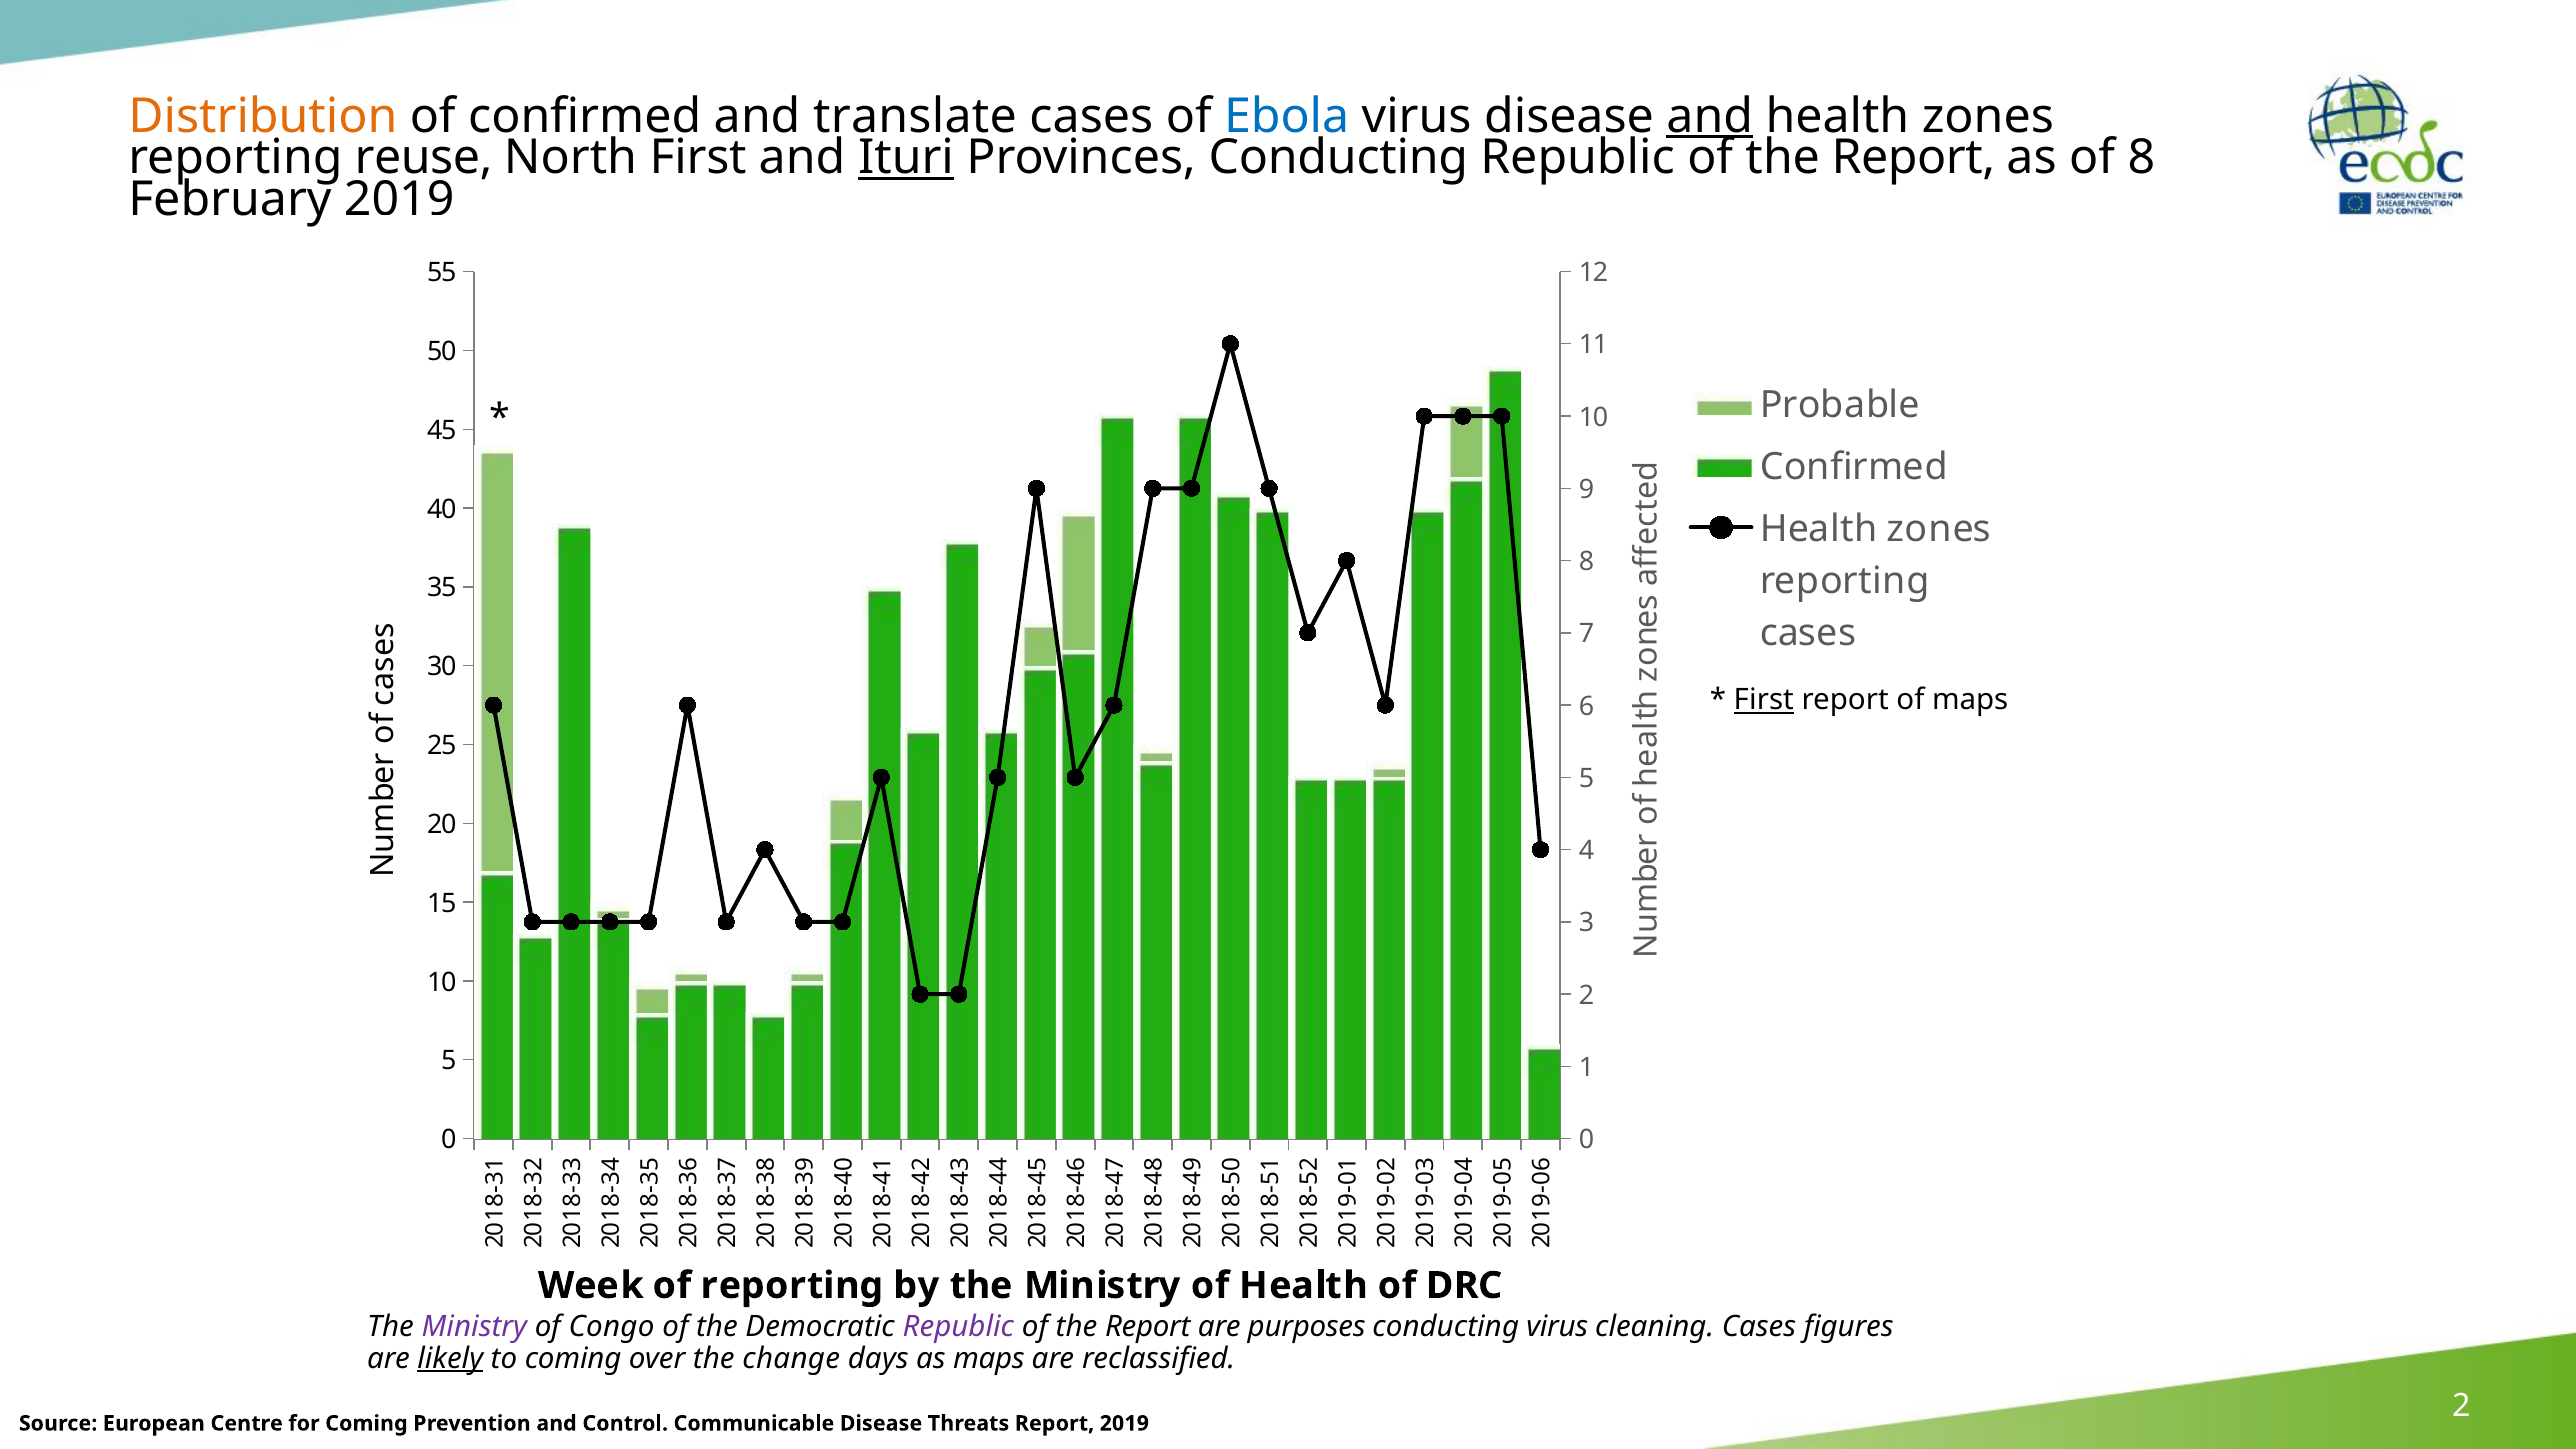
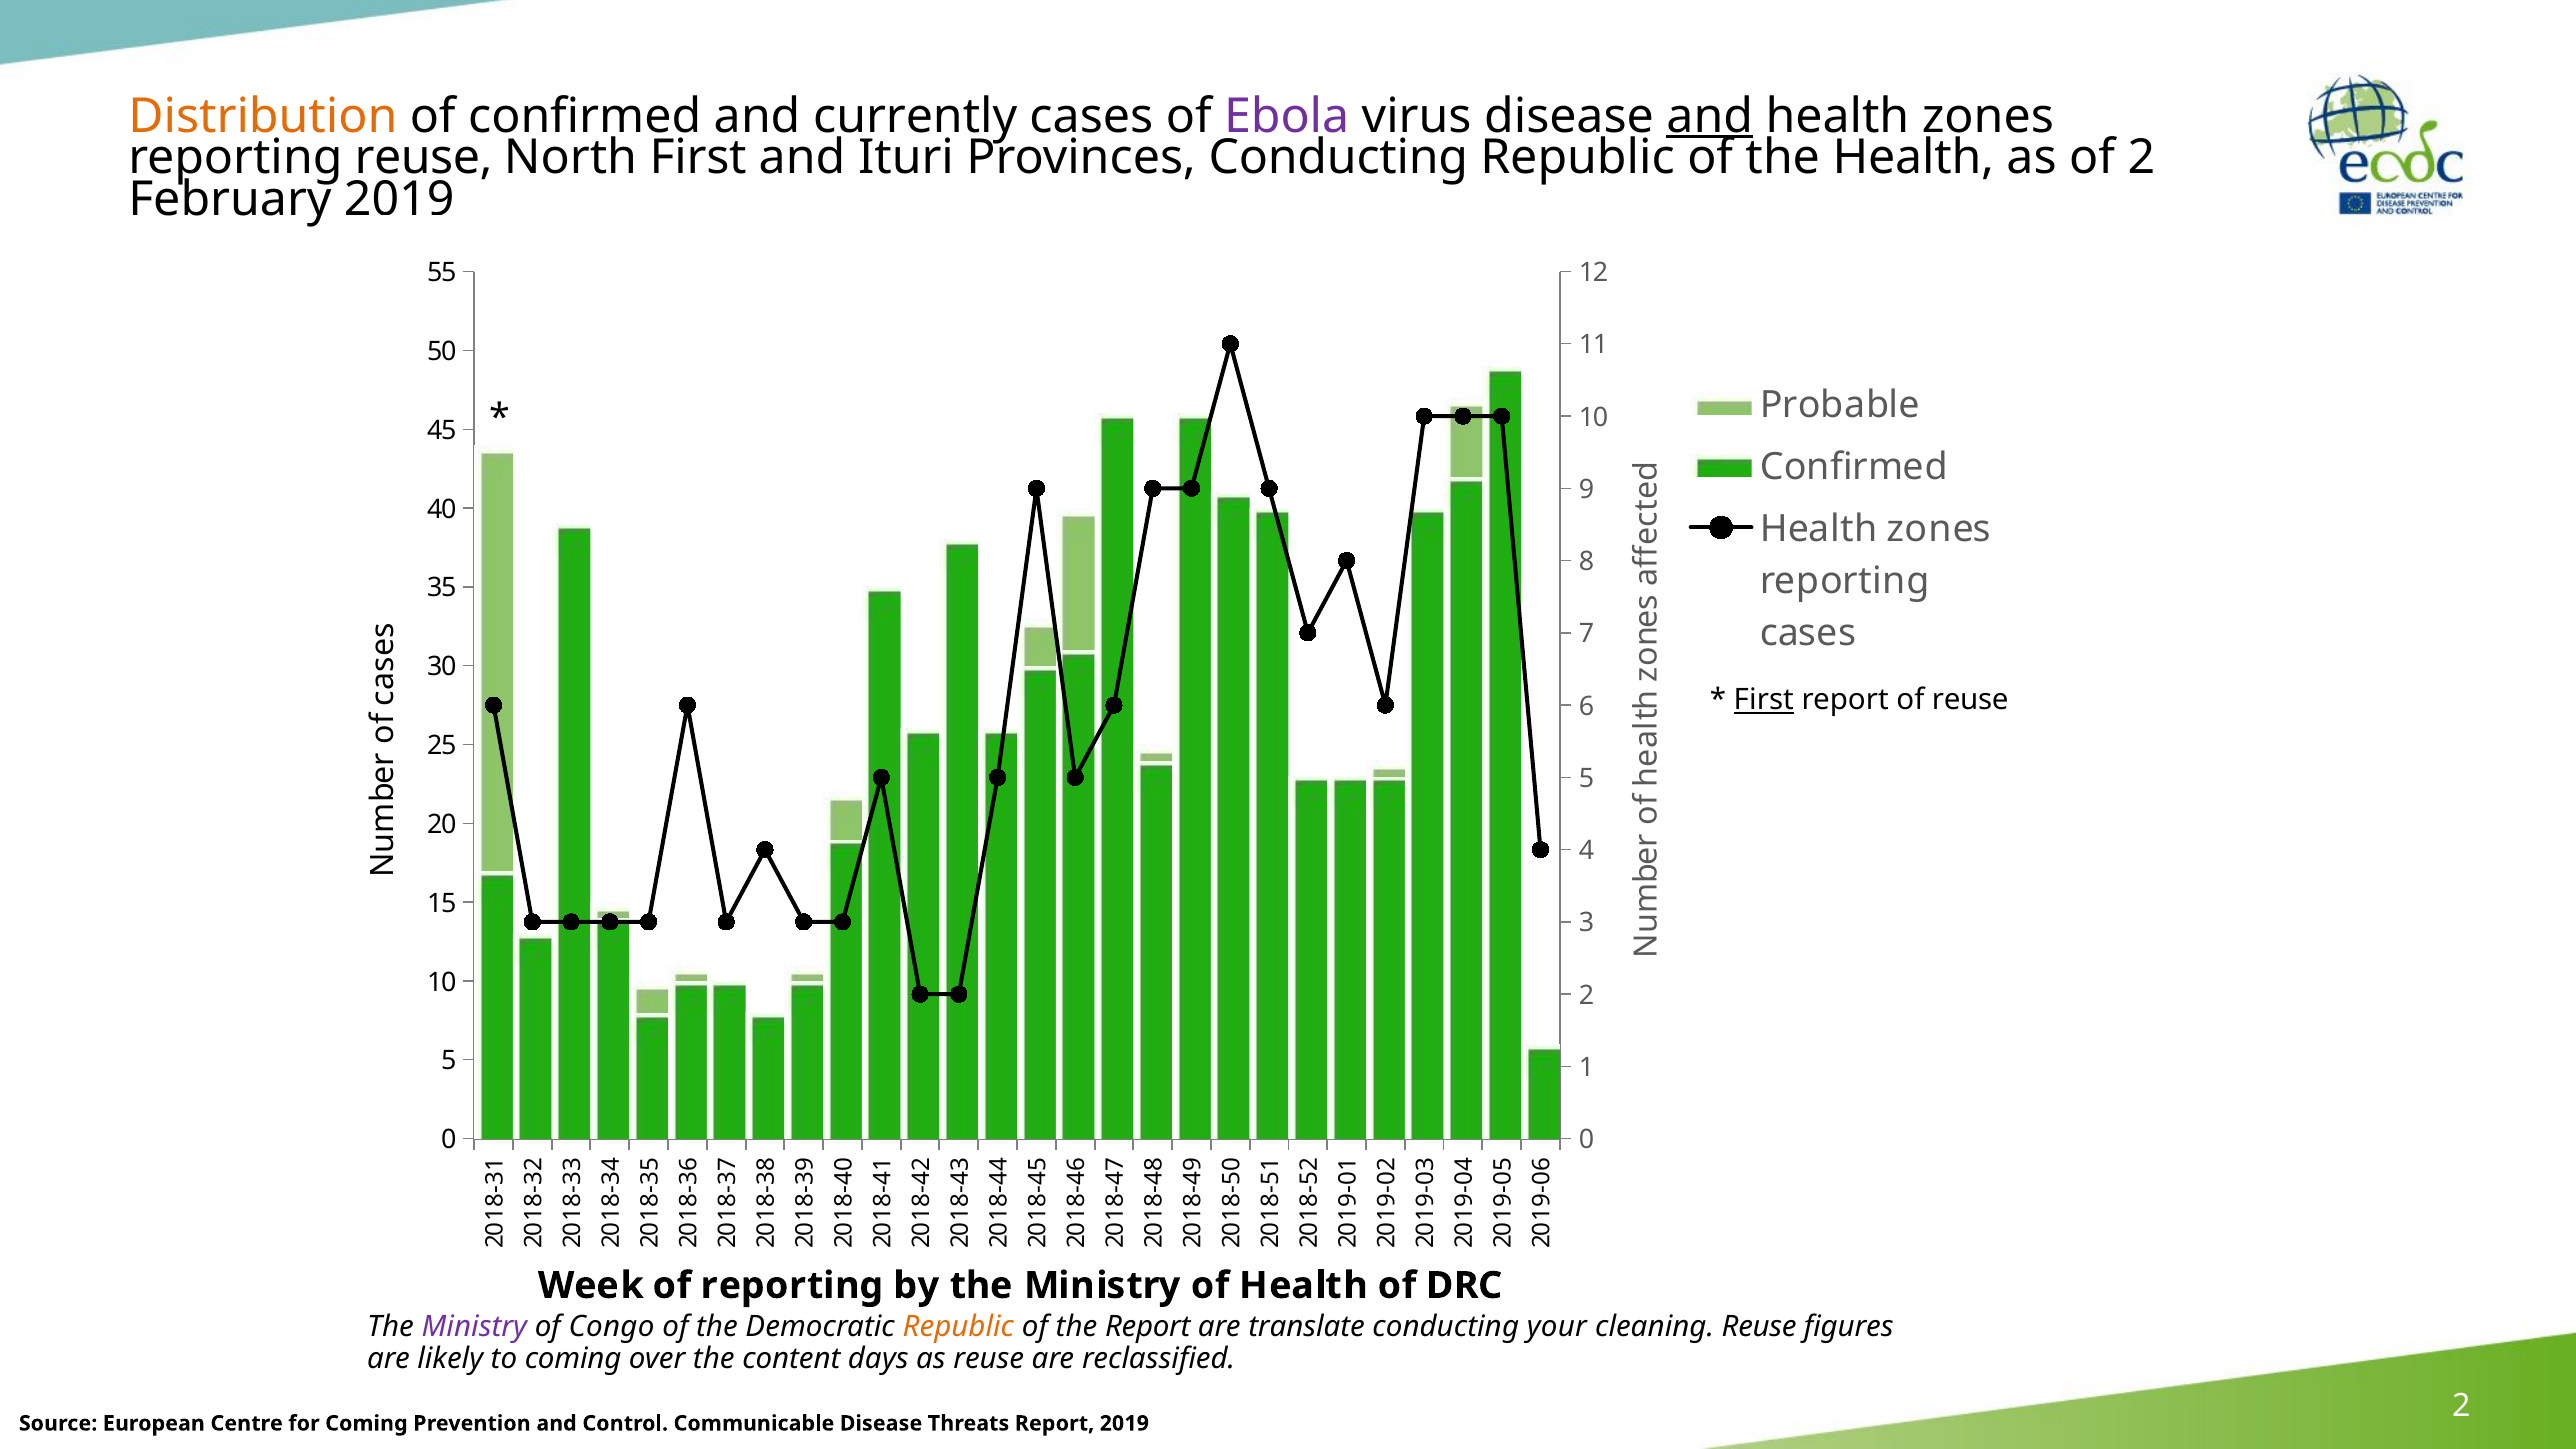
translate: translate -> currently (915, 116)
Ebola colour: blue -> purple (1287, 116)
Ituri underline: present -> none (906, 158)
Report: Report -> Health (1913, 158)
of 8: 8 -> 2 (2141, 158)
of maps: maps -> reuse (1970, 700)
Republic colour: purple -> orange (958, 1326)
purposes: purposes -> translate (1307, 1326)
conducting virus: virus -> your (1557, 1326)
cleaning Cases: Cases -> Reuse (1759, 1326)
likely underline: present -> none (450, 1358)
change: change -> content (791, 1358)
as maps: maps -> reuse (989, 1358)
